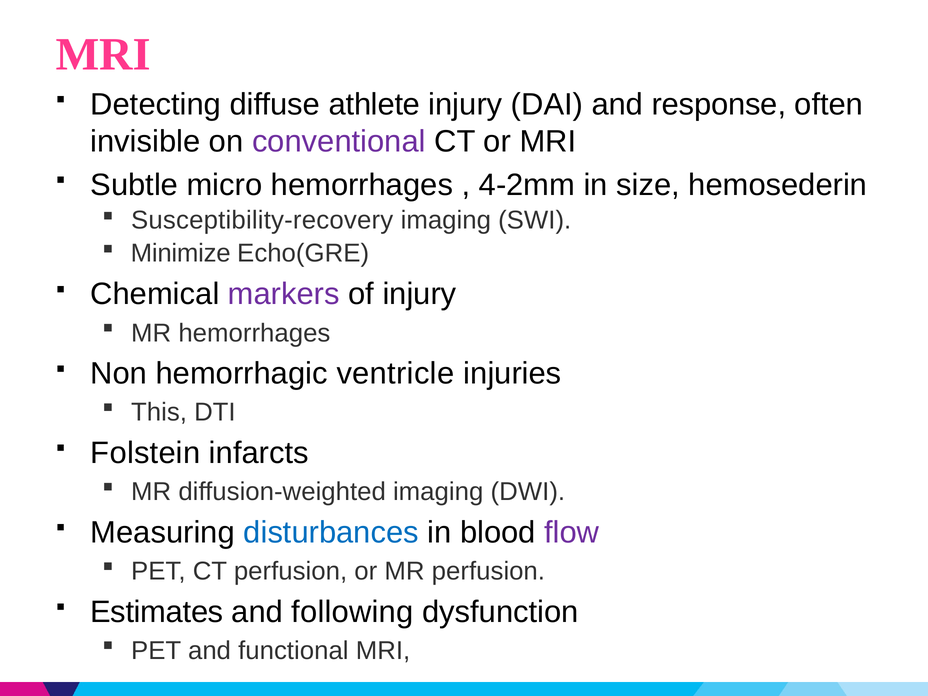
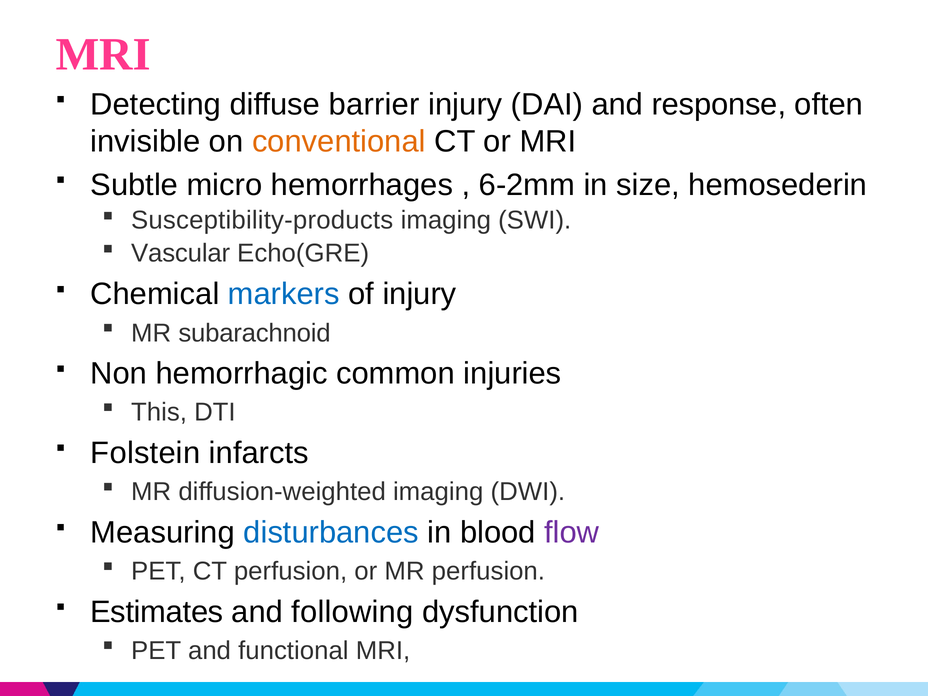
athlete: athlete -> barrier (374, 105)
conventional colour: purple -> orange (339, 142)
4-2mm: 4-2mm -> 6-2mm (527, 185)
Susceptibility-recovery: Susceptibility-recovery -> Susceptibility-products (262, 220)
Minimize: Minimize -> Vascular (181, 253)
markers colour: purple -> blue (284, 294)
MR hemorrhages: hemorrhages -> subarachnoid (255, 333)
ventricle: ventricle -> common (396, 374)
